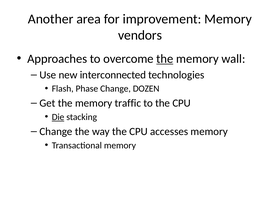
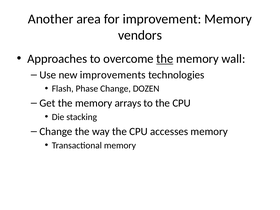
interconnected: interconnected -> improvements (113, 75)
traffic: traffic -> arrays (128, 103)
Die underline: present -> none (58, 117)
